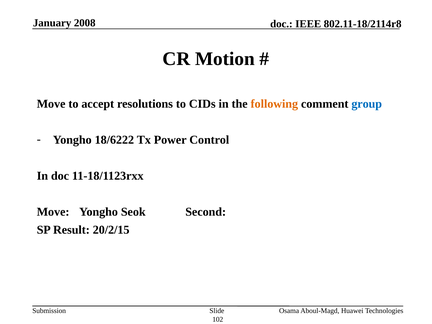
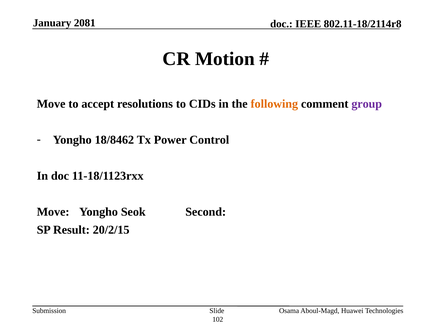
2008: 2008 -> 2081 (85, 23)
group colour: blue -> purple (367, 104)
18/6222: 18/6222 -> 18/8462 (114, 140)
